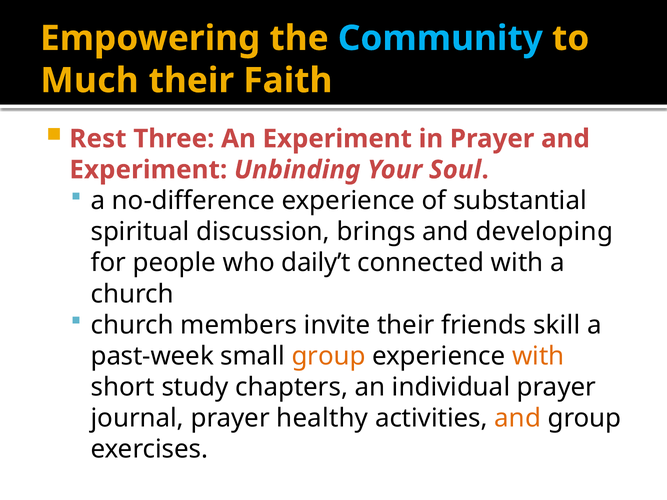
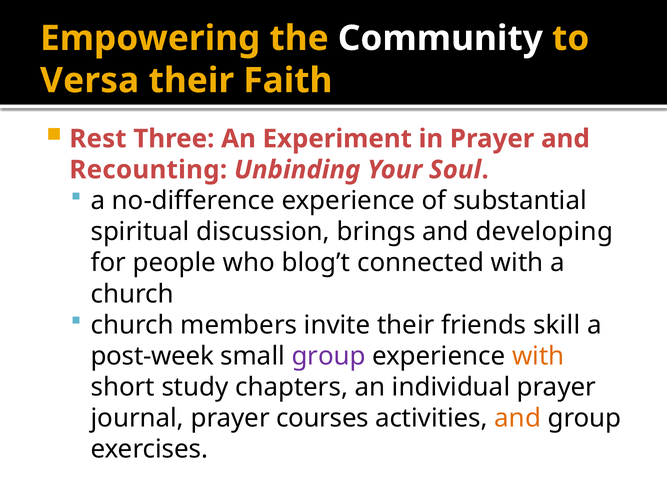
Community colour: light blue -> white (440, 38)
Much: Much -> Versa (90, 81)
Experiment: Experiment -> Recounting (148, 170)
daily’t: daily’t -> blog’t (316, 263)
past-week: past-week -> post-week (152, 356)
group colour: orange -> purple (329, 356)
healthy: healthy -> courses (322, 418)
